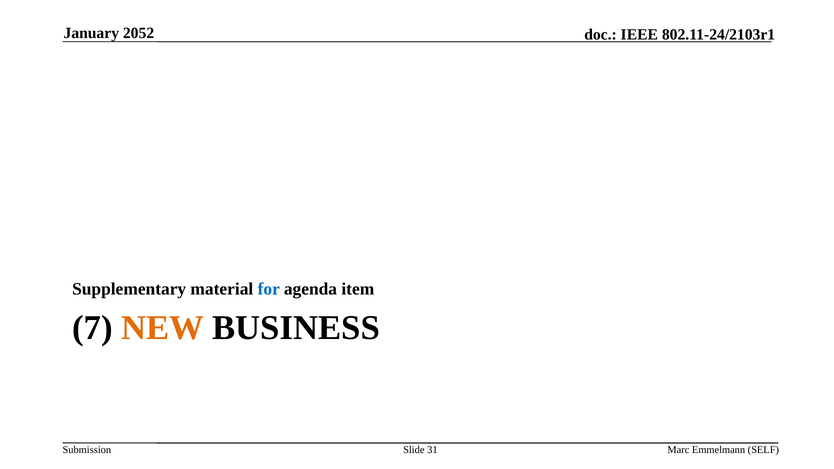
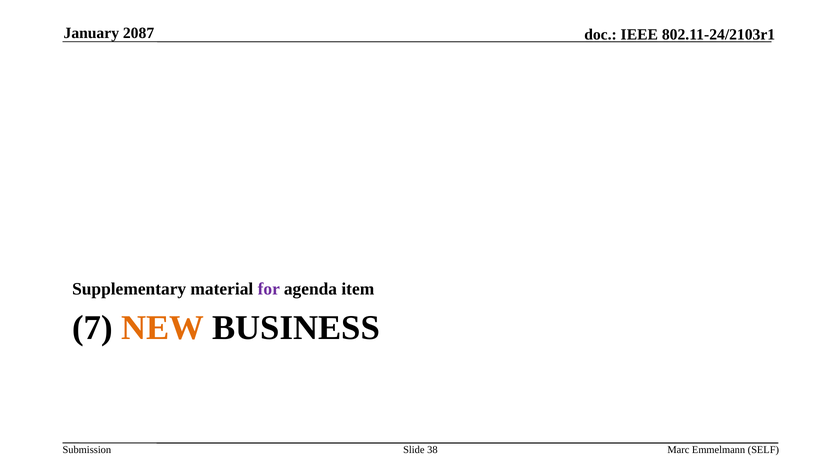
2052: 2052 -> 2087 (139, 33)
for colour: blue -> purple (269, 289)
31: 31 -> 38 (432, 450)
